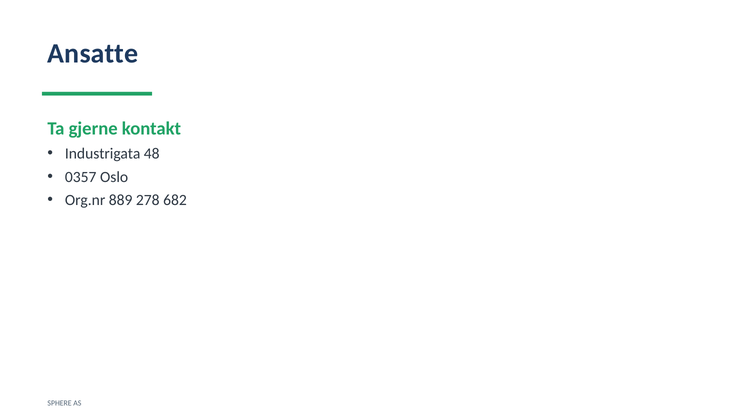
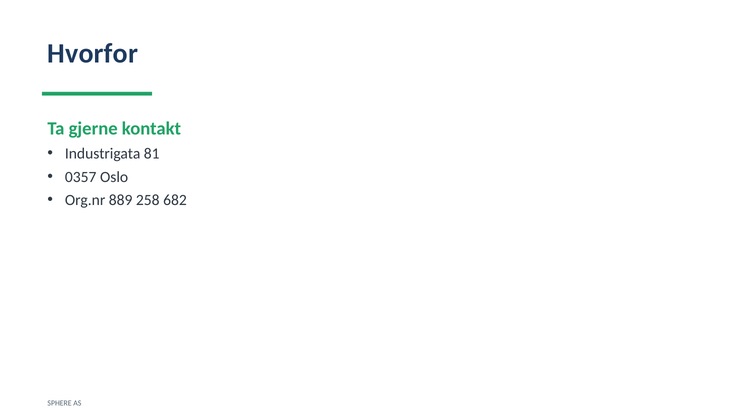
Ansatte: Ansatte -> Hvorfor (93, 53)
48: 48 -> 81 (152, 153)
278: 278 -> 258 (148, 200)
